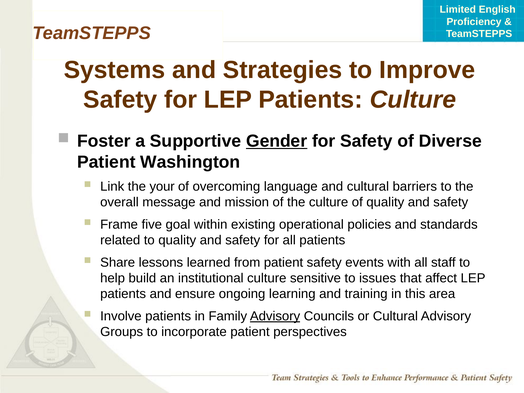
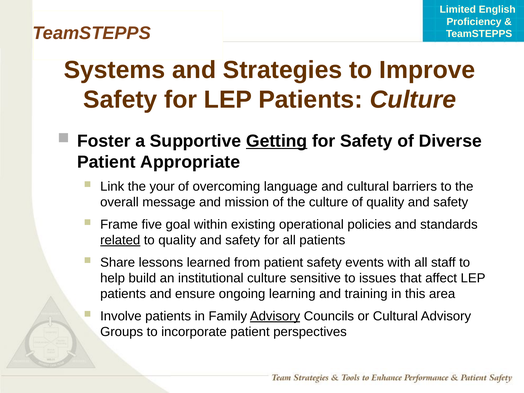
Gender: Gender -> Getting (277, 141)
Washington: Washington -> Appropriate (190, 162)
related underline: none -> present (120, 240)
